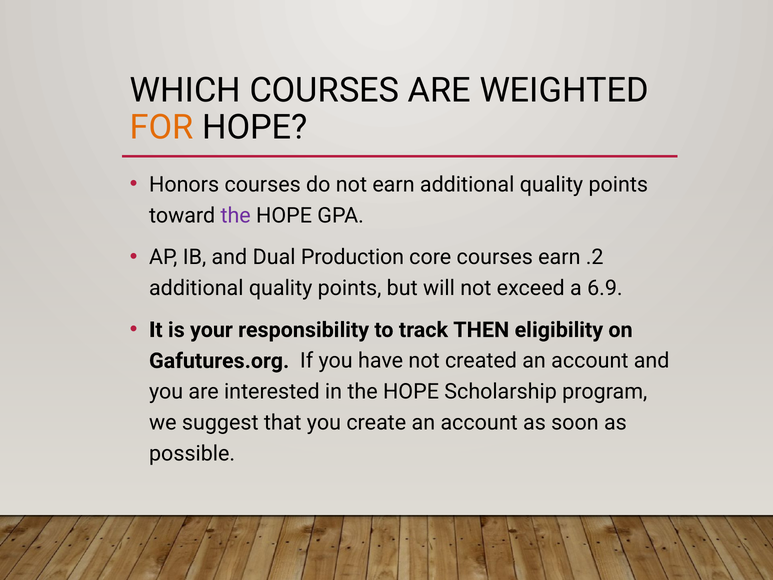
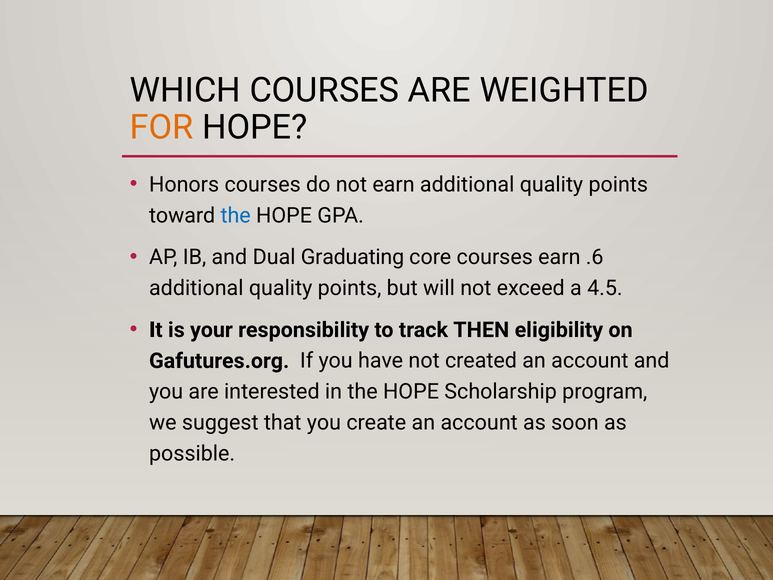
the colour: purple -> blue (236, 215)
Production: Production -> Graduating (352, 257)
.2: .2 -> .6 (595, 257)
6.9: 6.9 -> 4.5 (605, 288)
